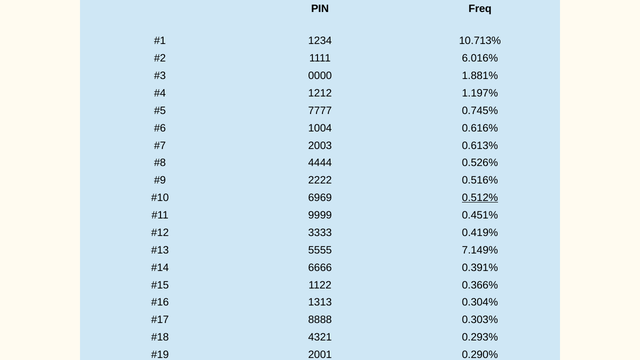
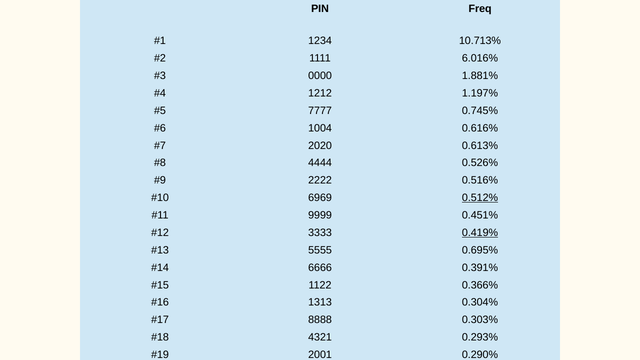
2003: 2003 -> 2020 (320, 146)
0.419% underline: none -> present (480, 233)
7.149%: 7.149% -> 0.695% (480, 250)
